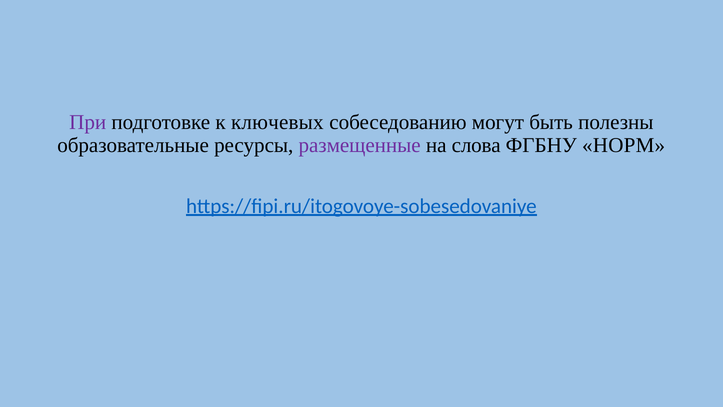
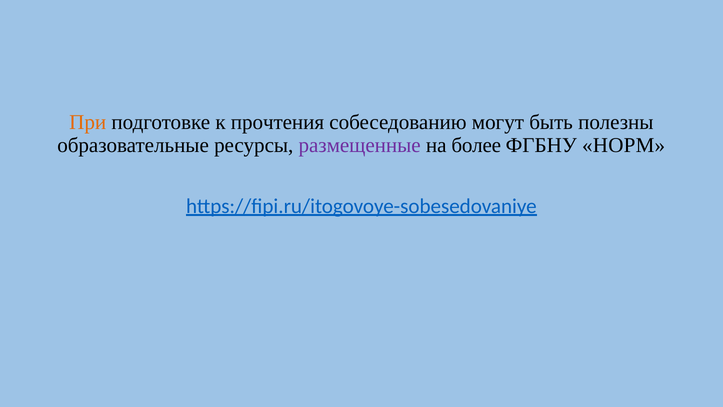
При colour: purple -> orange (88, 122)
ключевых: ключевых -> прочтения (277, 122)
слова: слова -> более (476, 145)
